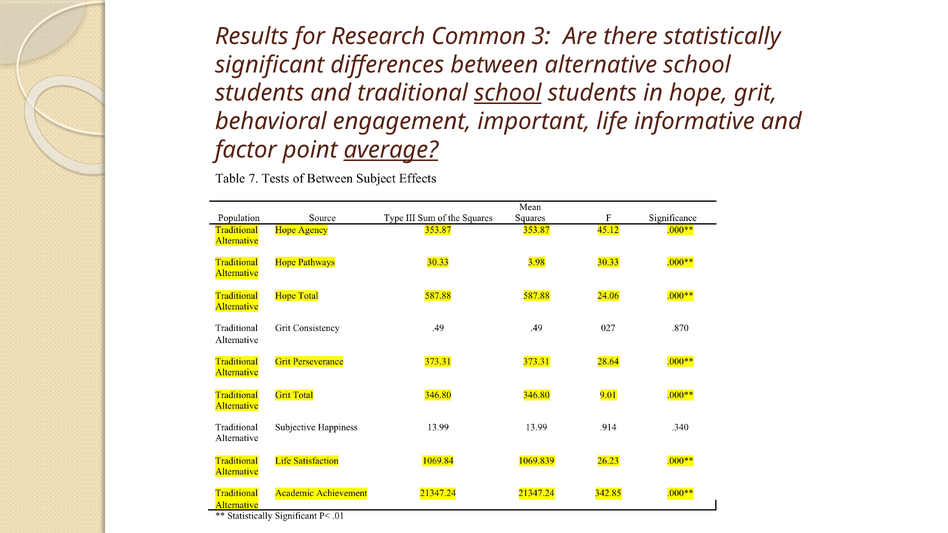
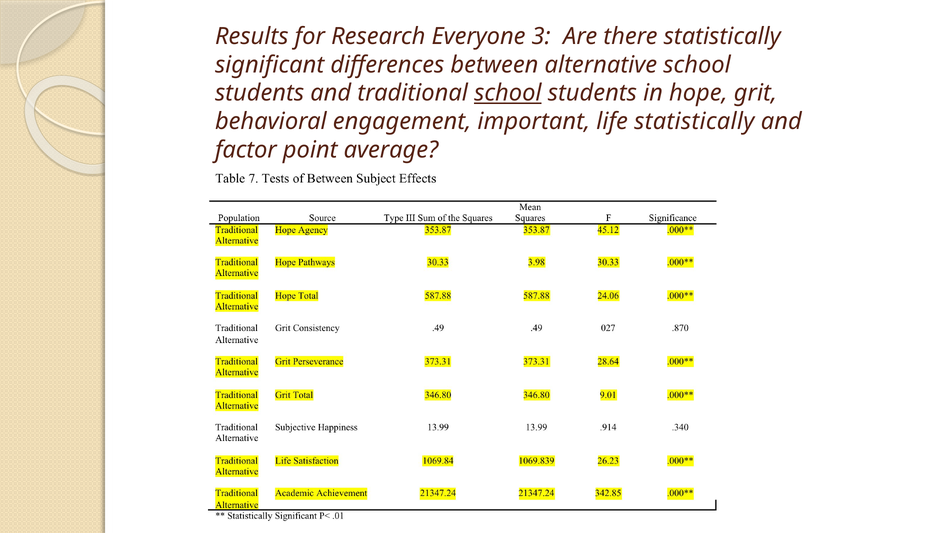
Common: Common -> Everyone (479, 36)
life informative: informative -> statistically (694, 122)
average underline: present -> none (391, 150)
